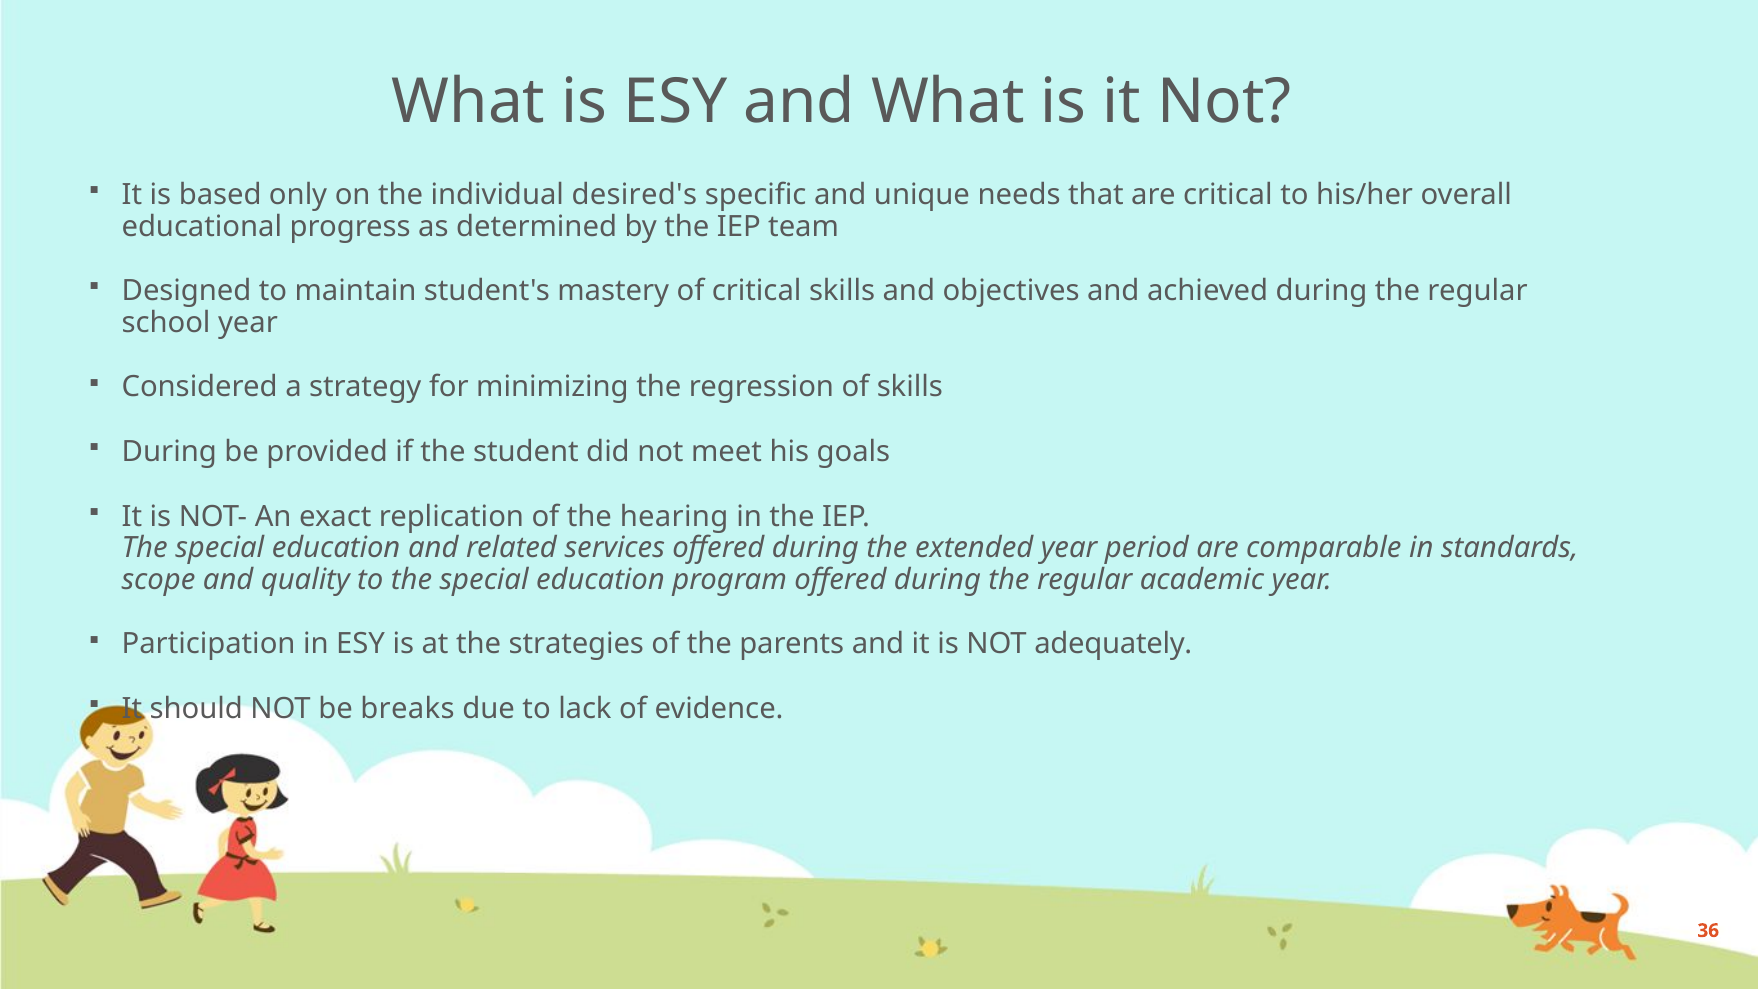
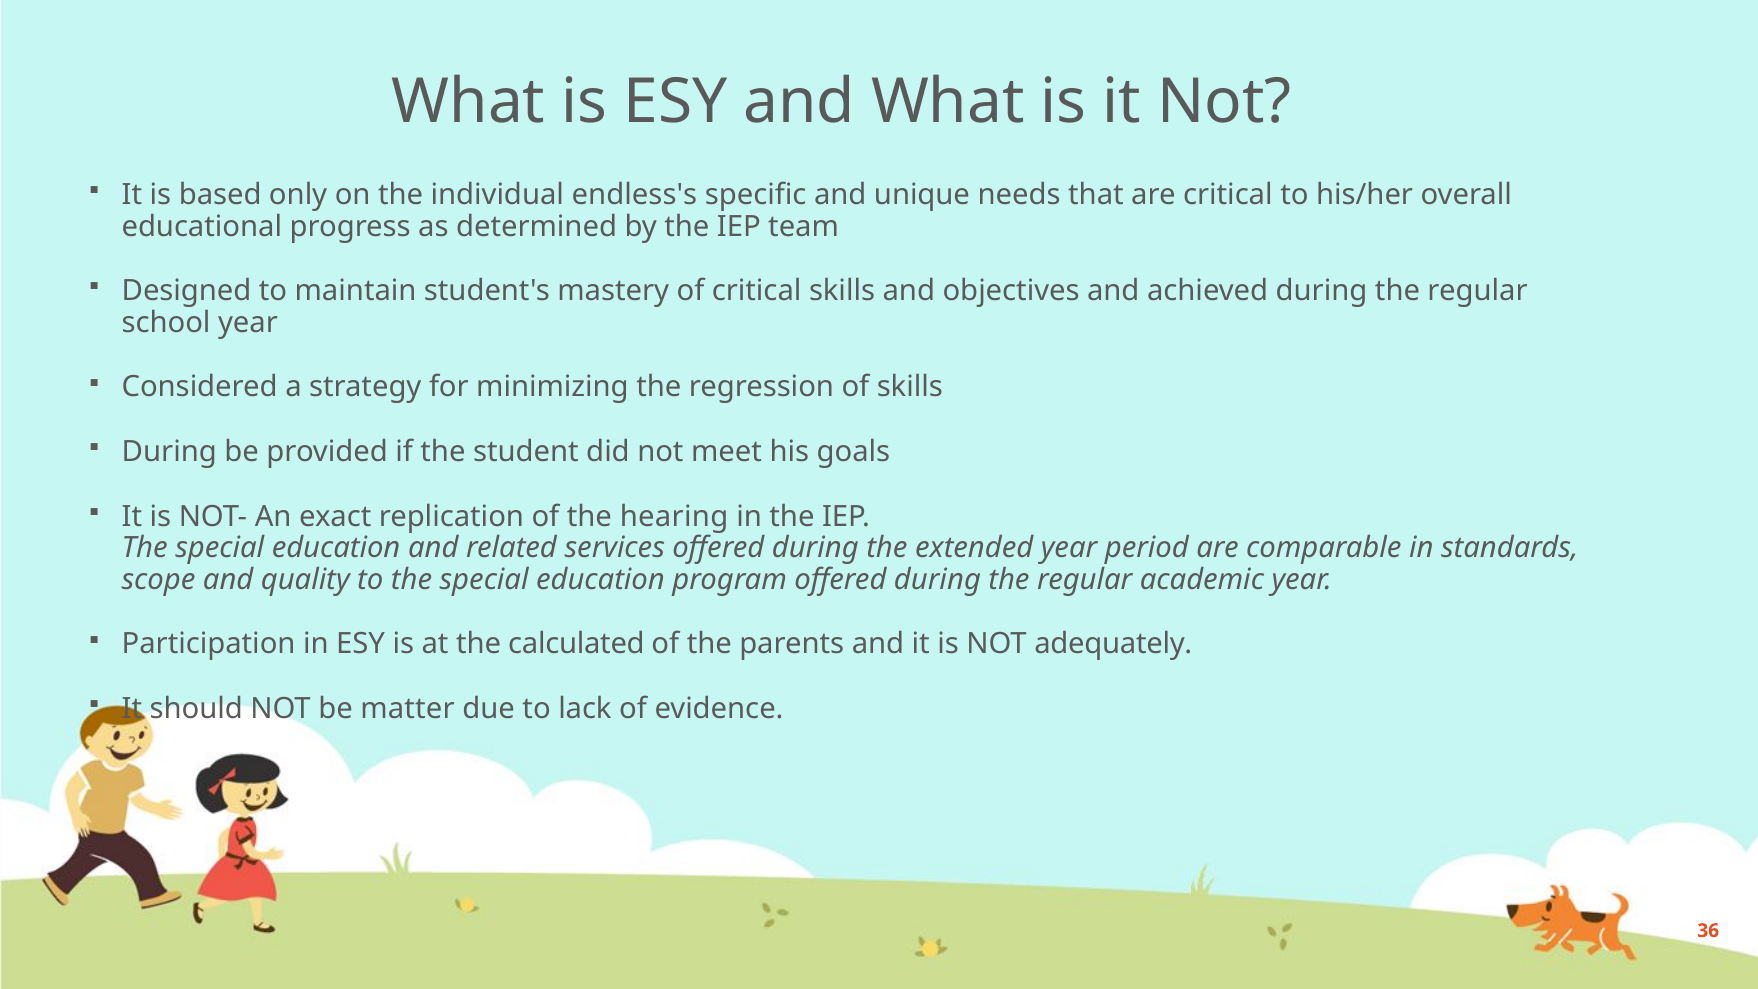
desired's: desired's -> endless's (634, 195)
strategies: strategies -> calculated (576, 644)
breaks: breaks -> matter (408, 709)
